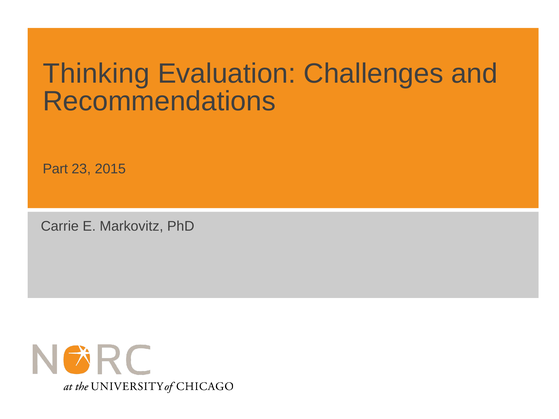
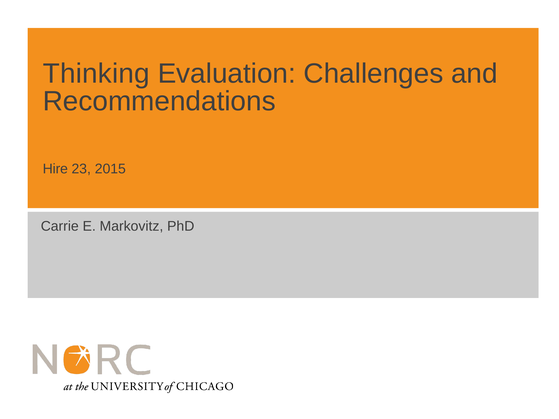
Part: Part -> Hire (55, 169)
